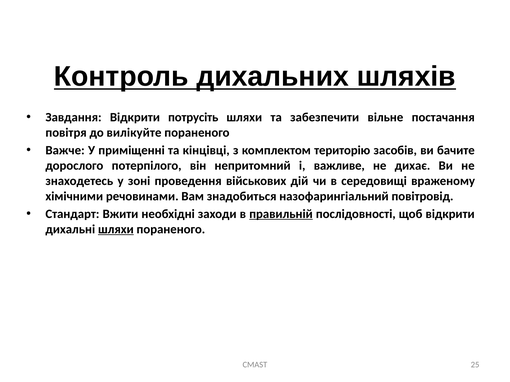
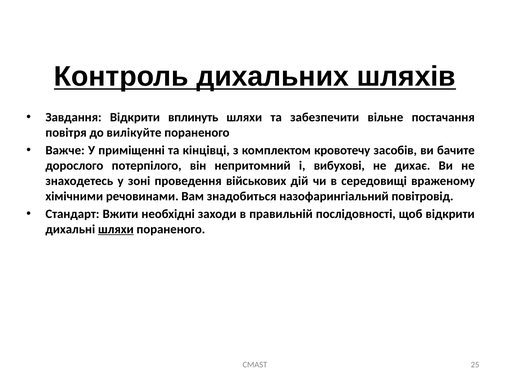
потрусіть: потрусіть -> вплинуть (193, 117)
територію: територію -> кровотечу (342, 150)
важливе: важливе -> вибухові (339, 166)
правильній underline: present -> none (281, 214)
